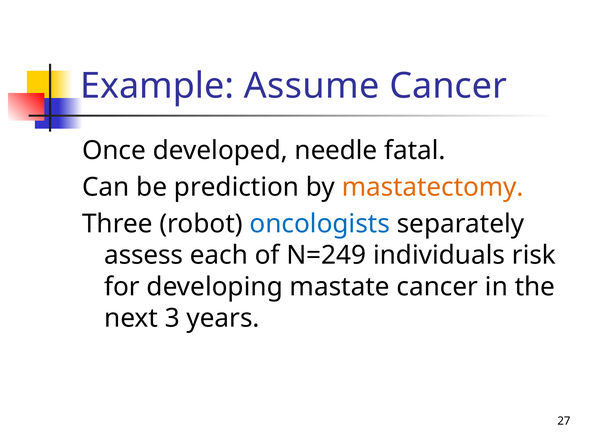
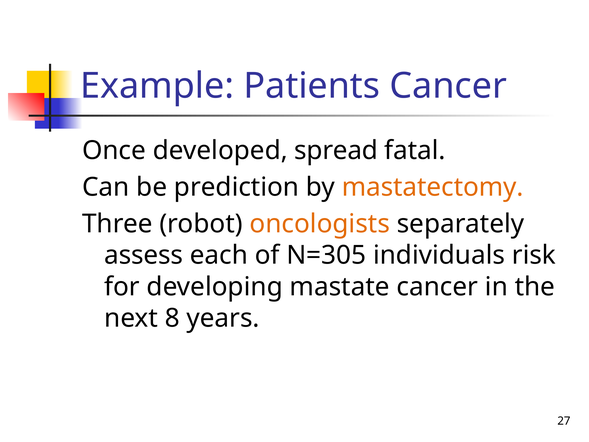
Assume: Assume -> Patients (312, 86)
needle: needle -> spread (336, 150)
oncologists colour: blue -> orange (320, 224)
N=249: N=249 -> N=305 (326, 255)
3: 3 -> 8 (172, 318)
